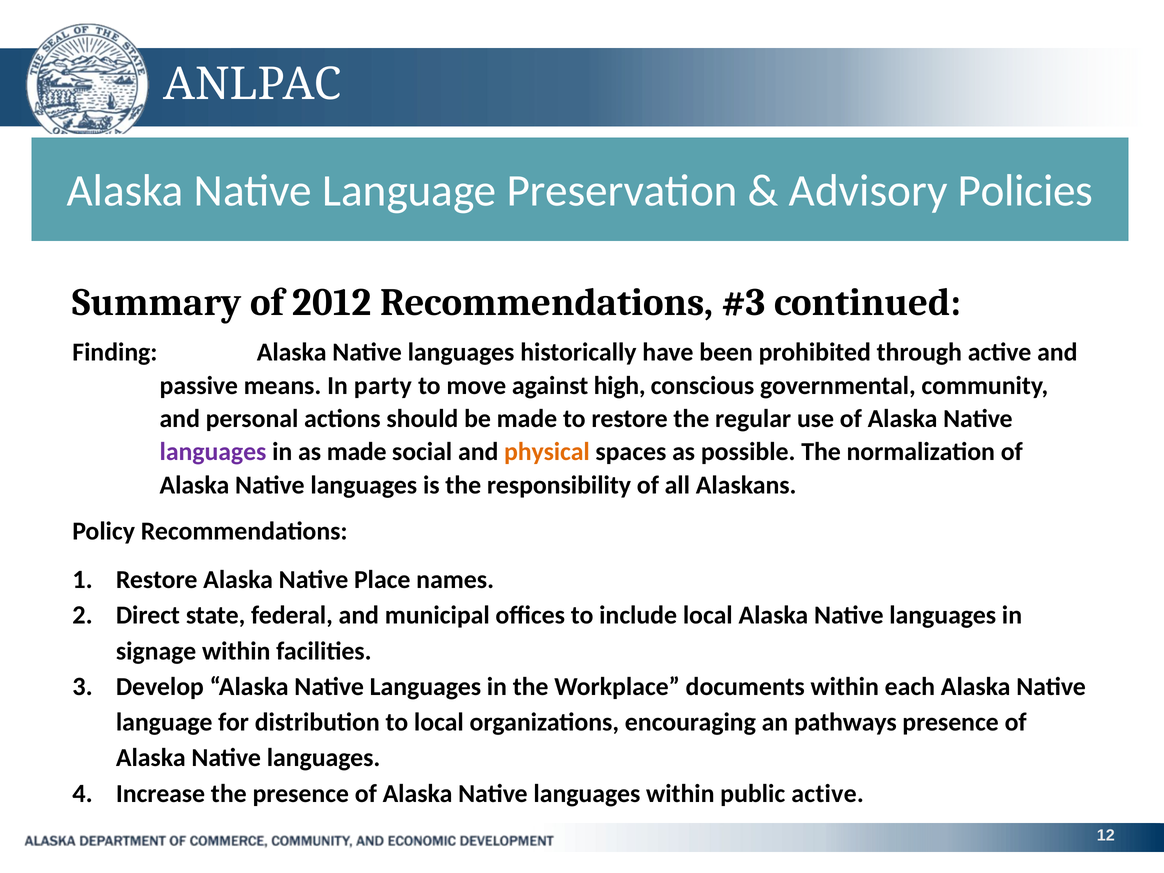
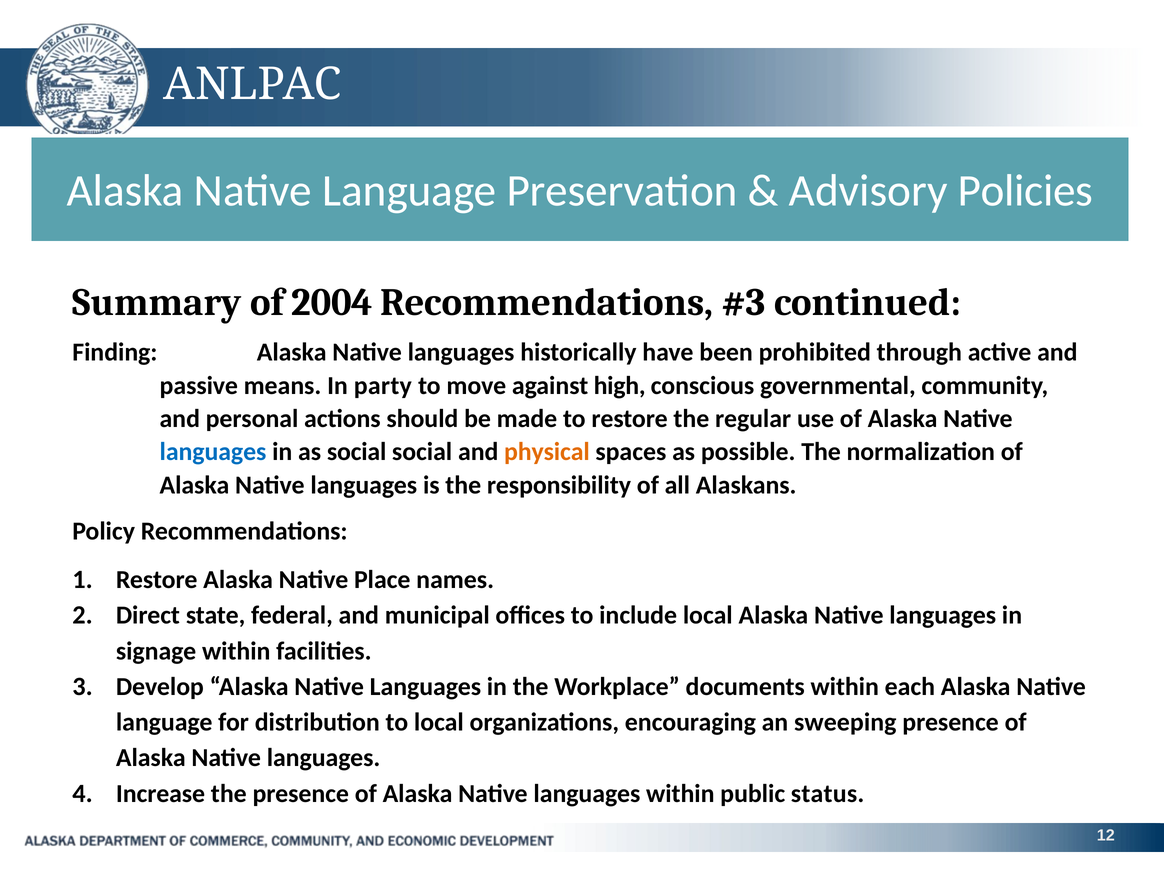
2012: 2012 -> 2004 (332, 303)
languages colour: purple -> blue (213, 452)
as made: made -> social (357, 452)
pathways: pathways -> sweeping (845, 722)
public active: active -> status (828, 794)
